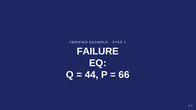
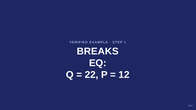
FAILURE: FAILURE -> BREAKS (98, 51)
44: 44 -> 22 (92, 75)
66: 66 -> 12 (124, 75)
